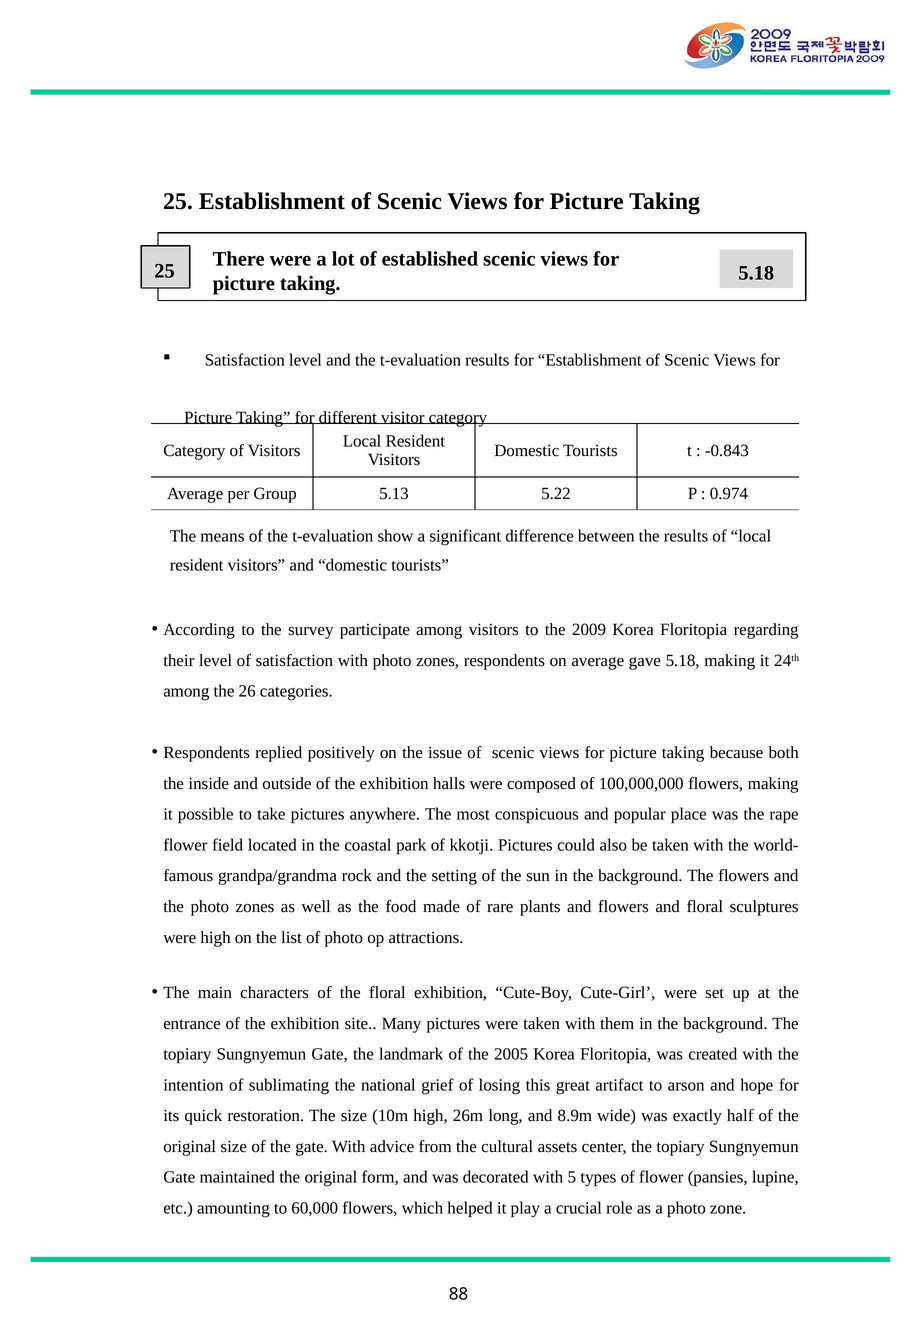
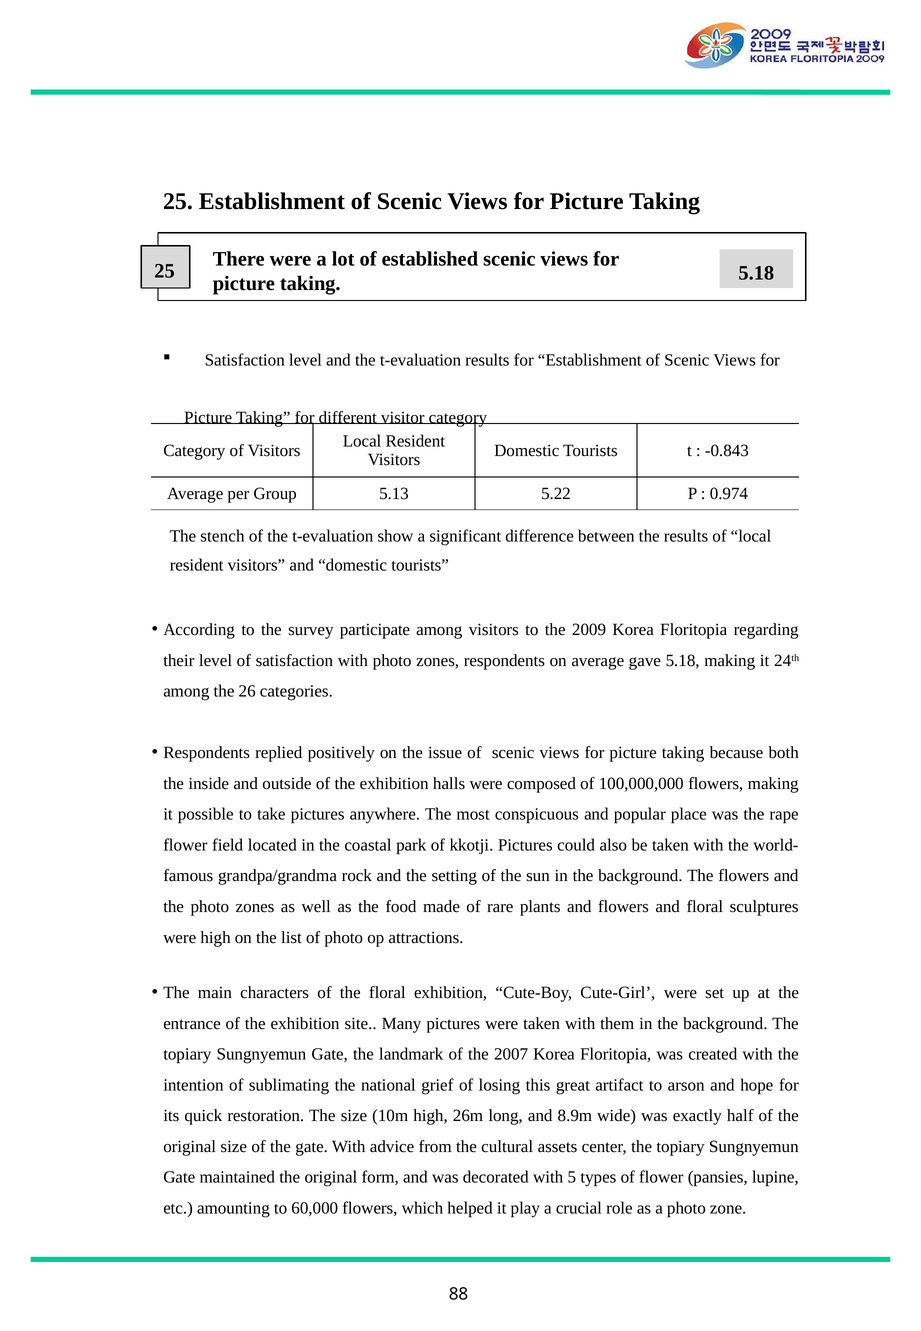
means: means -> stench (222, 536)
2005: 2005 -> 2007 (511, 1054)
